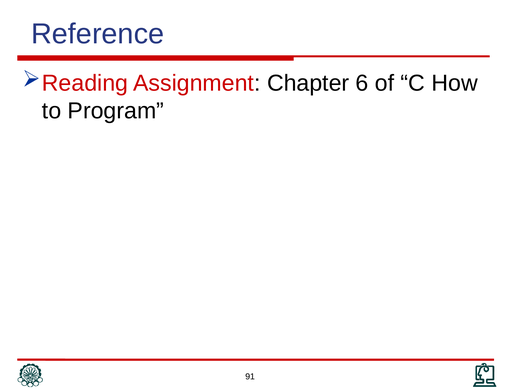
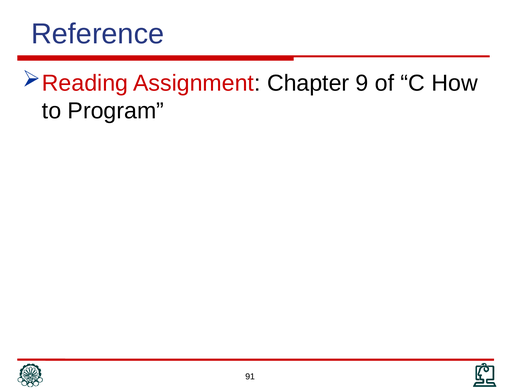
6: 6 -> 9 (362, 83)
